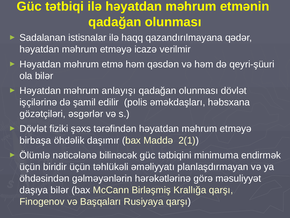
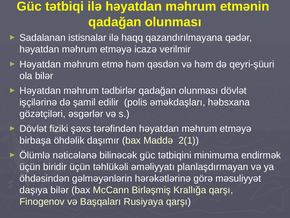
anlayışı: anlayışı -> tədbirlər (119, 90)
